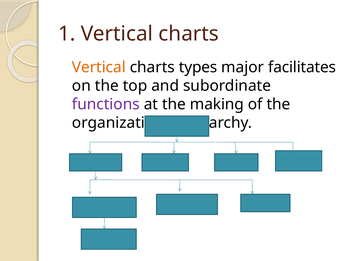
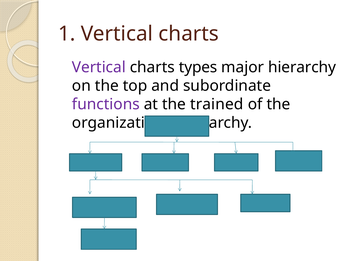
Vertical colour: orange -> purple (99, 67)
major facilitates: facilitates -> hierarchy (302, 67)
making: making -> trained (217, 104)
